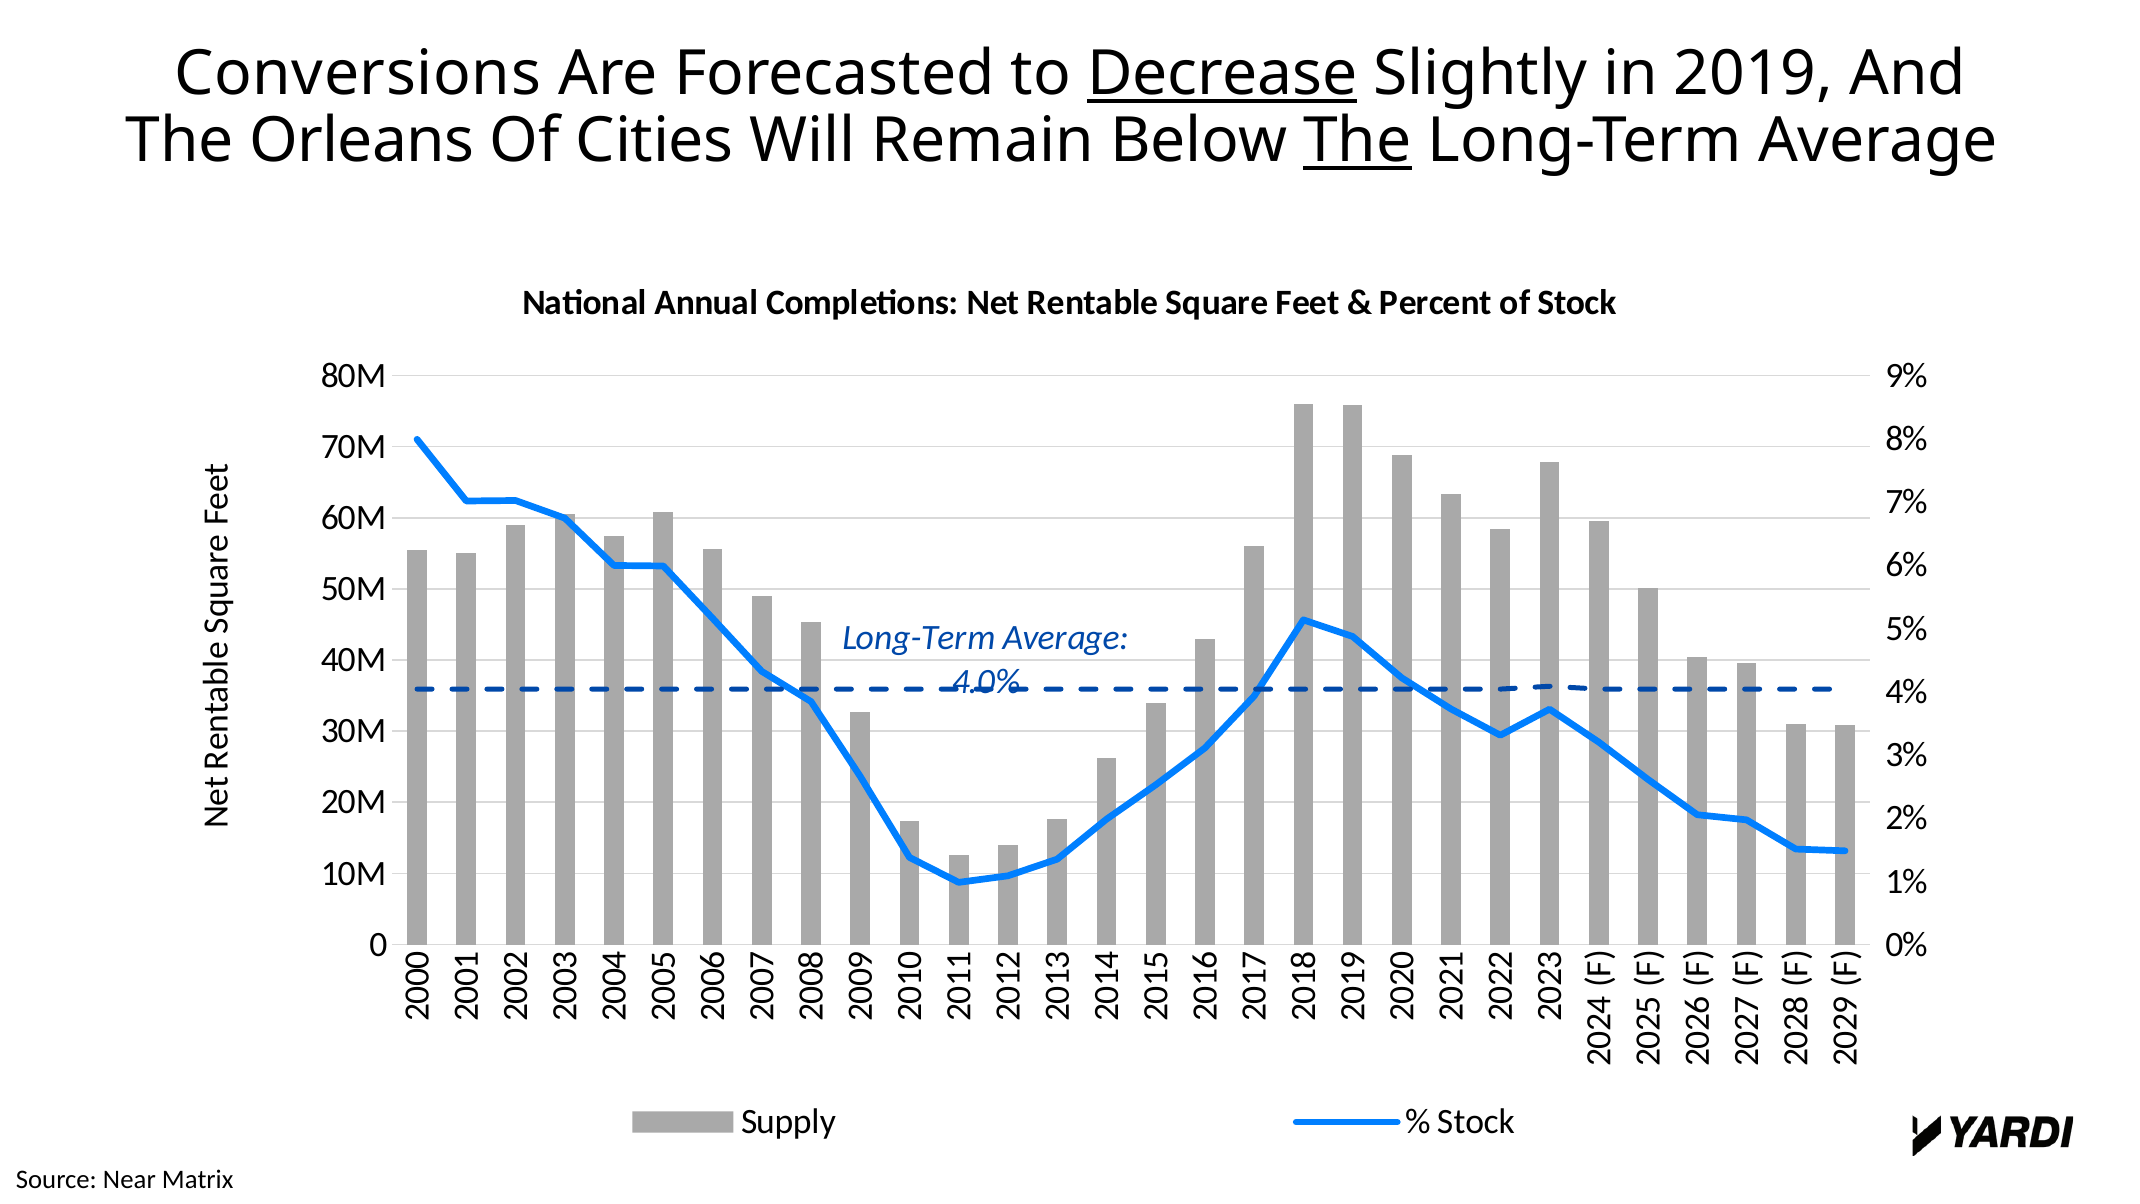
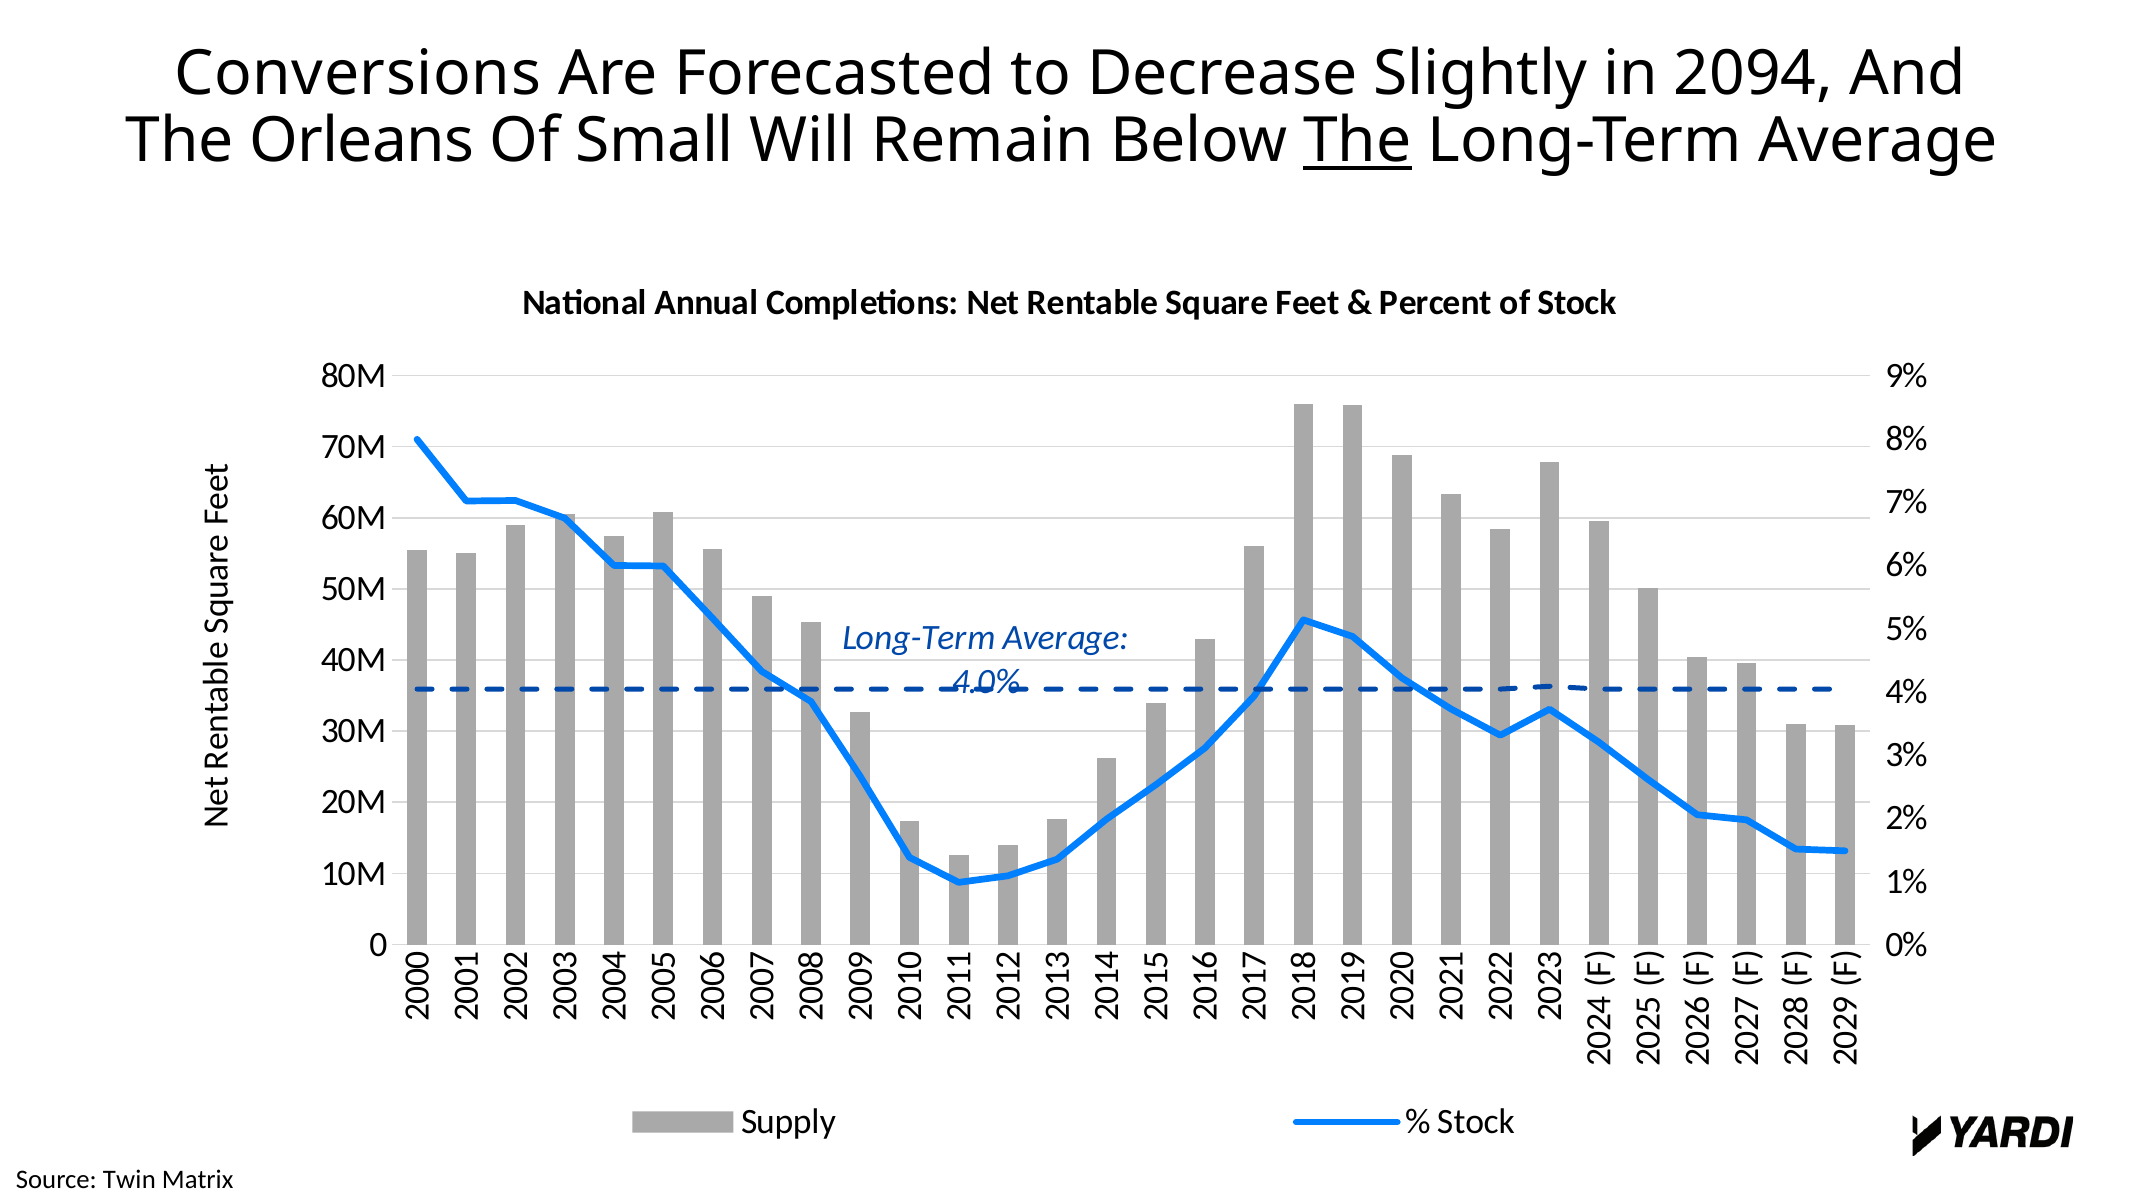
Decrease underline: present -> none (1222, 74)
2019: 2019 -> 2094 (1754, 74)
Cities: Cities -> Small (655, 141)
Near: Near -> Twin (129, 1180)
